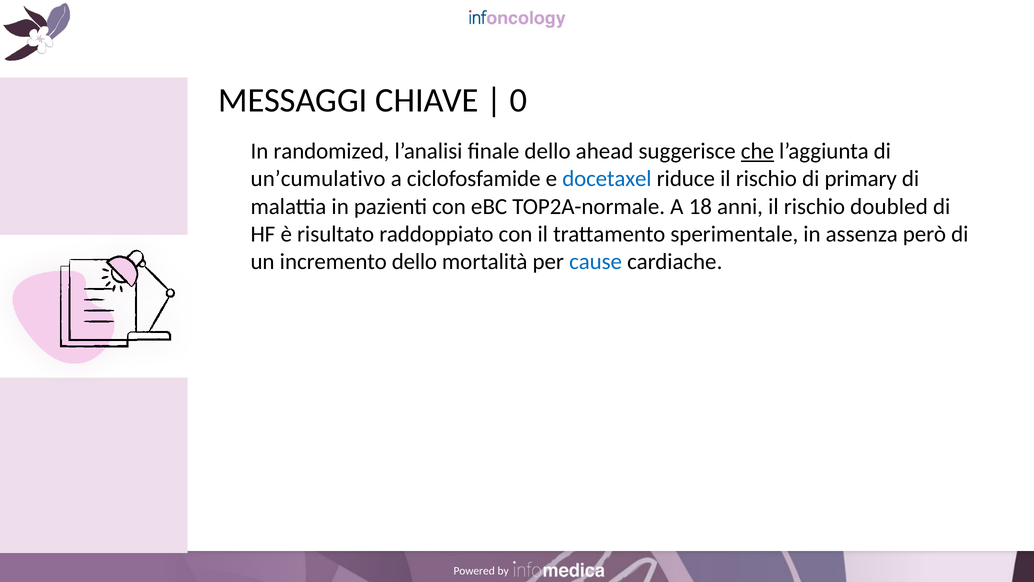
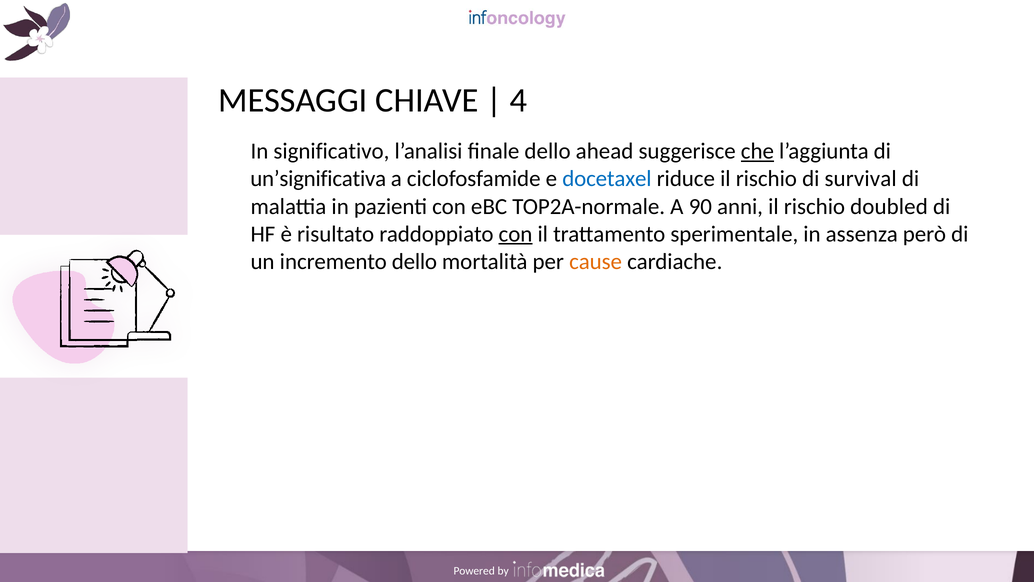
0: 0 -> 4 (519, 100)
randomized: randomized -> significativo (331, 151)
un’cumulativo: un’cumulativo -> un’significativa (318, 179)
primary: primary -> survival (861, 179)
18: 18 -> 90 (700, 206)
con underline: none -> present (516, 234)
cause colour: blue -> orange (596, 261)
